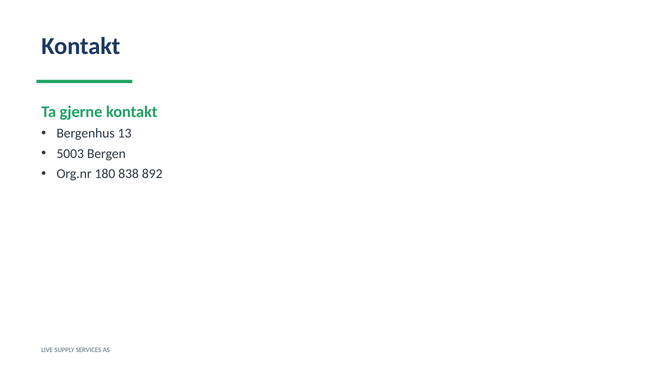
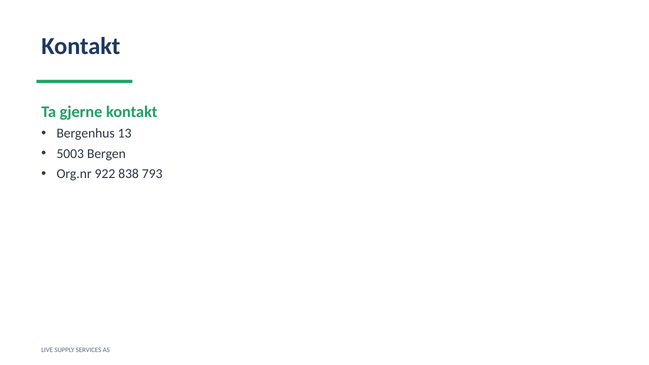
180: 180 -> 922 (105, 174)
892: 892 -> 793 (152, 174)
